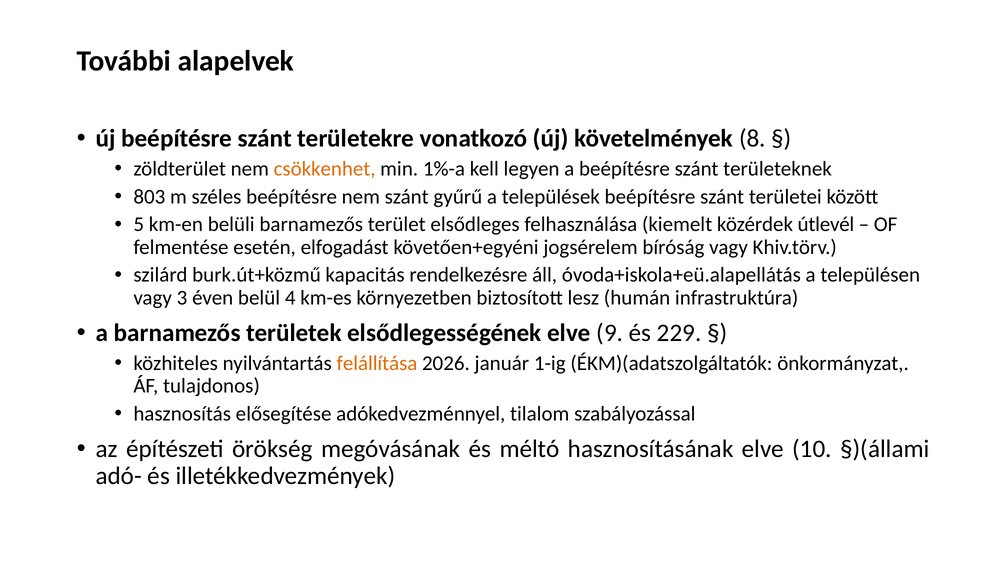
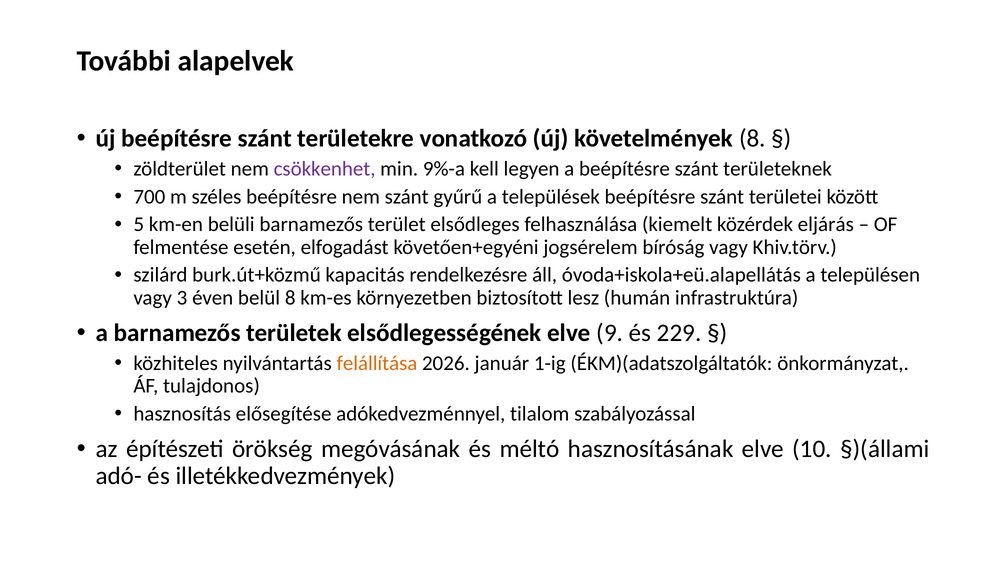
csökkenhet colour: orange -> purple (325, 169)
1%-a: 1%-a -> 9%-a (444, 169)
803: 803 -> 700 (149, 197)
útlevél: útlevél -> eljárás (826, 225)
belül 4: 4 -> 8 (290, 298)
